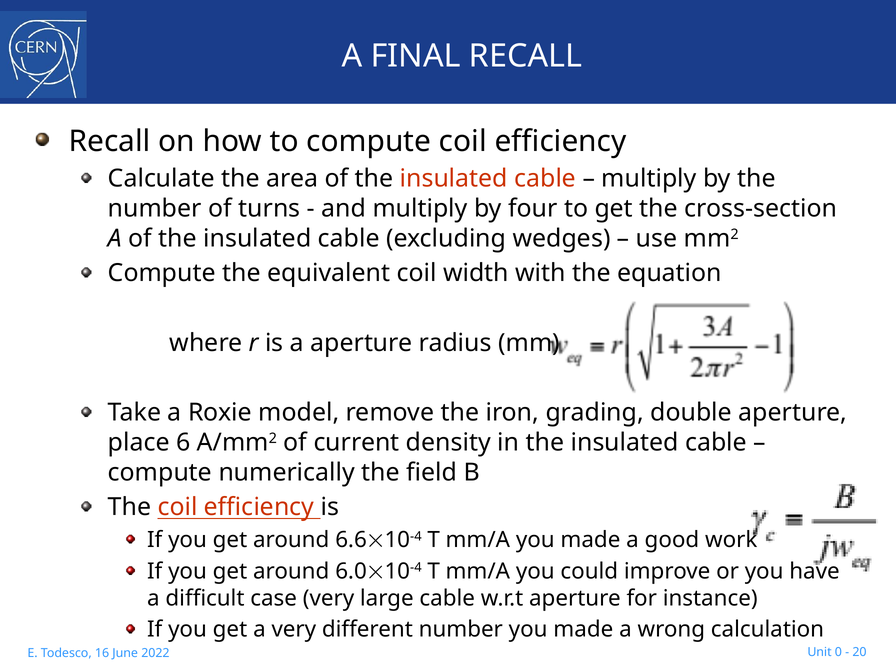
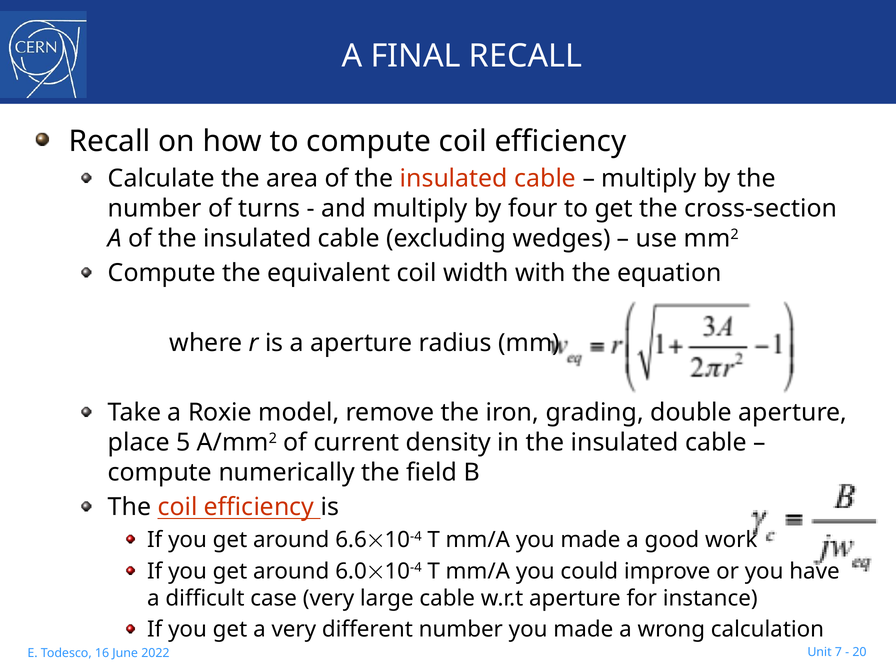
6: 6 -> 5 (183, 443)
0: 0 -> 7 (838, 652)
